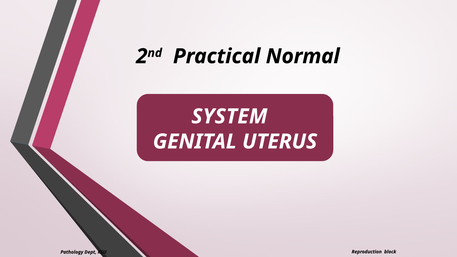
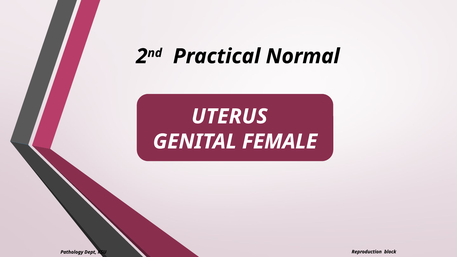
SYSTEM: SYSTEM -> UTERUS (229, 116)
UTERUS: UTERUS -> FEMALE (280, 142)
